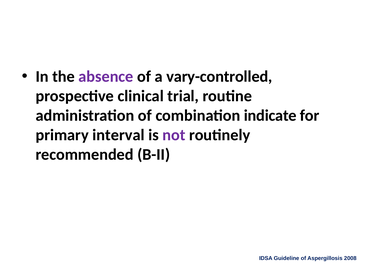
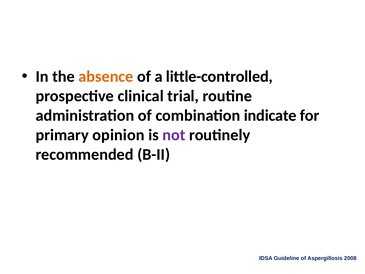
absence colour: purple -> orange (106, 77)
vary-controlled: vary-controlled -> little-controlled (219, 77)
interval: interval -> opinion (118, 135)
